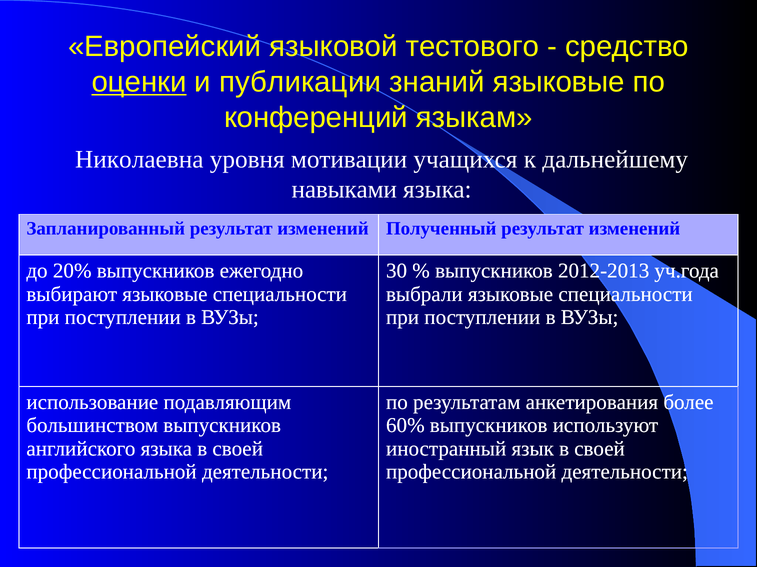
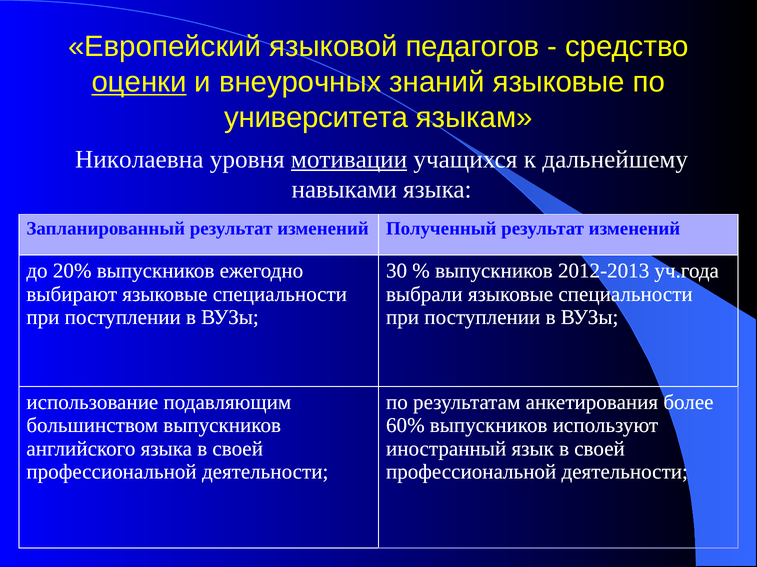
тестового: тестового -> педагогов (473, 47)
публикации: публикации -> внеурочных (300, 82)
конференций: конференций -> университета (316, 117)
мотивации underline: none -> present (349, 159)
